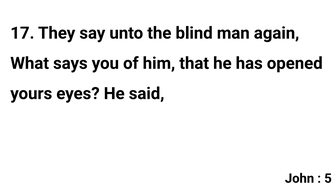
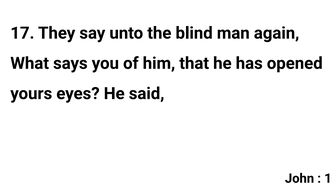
5: 5 -> 1 (328, 178)
